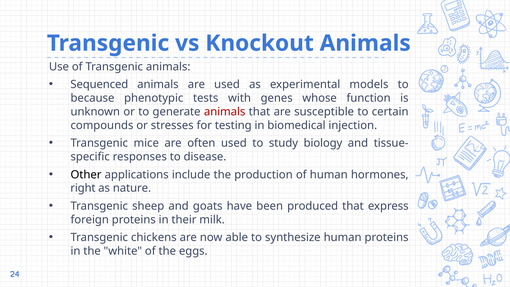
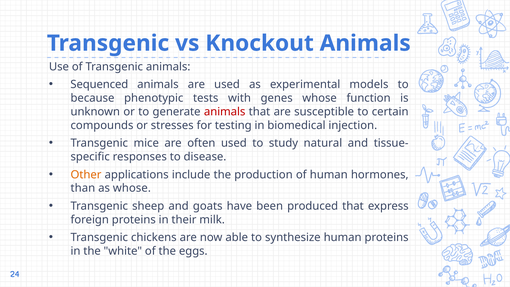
biology: biology -> natural (323, 143)
Other colour: black -> orange (86, 175)
right: right -> than (83, 188)
as nature: nature -> whose (132, 188)
